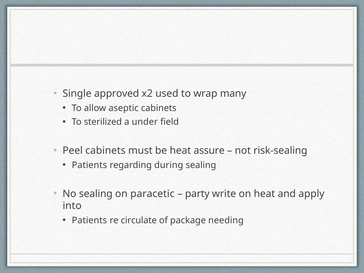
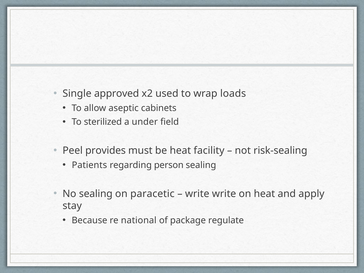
many: many -> loads (233, 94)
Peel cabinets: cabinets -> provides (106, 151)
assure: assure -> facility (209, 151)
during: during -> person (169, 165)
party: party -> write (197, 194)
into: into -> stay (72, 206)
Patients: Patients -> Because (89, 220)
circulate: circulate -> national (139, 220)
needing: needing -> regulate (226, 220)
